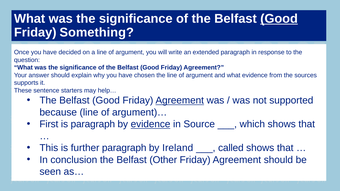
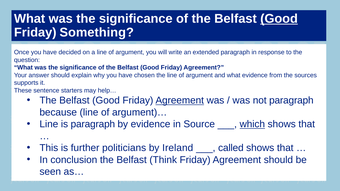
not supported: supported -> paragraph (291, 101)
First: First -> Line (49, 124)
evidence underline: present -> none (151, 124)
which underline: none -> present (252, 124)
further paragraph: paragraph -> politicians (124, 148)
Other: Other -> Think (163, 160)
